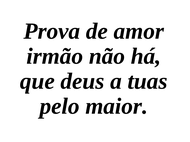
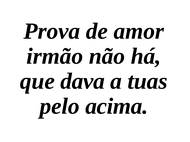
deus: deus -> dava (83, 81)
maior: maior -> acima (117, 107)
